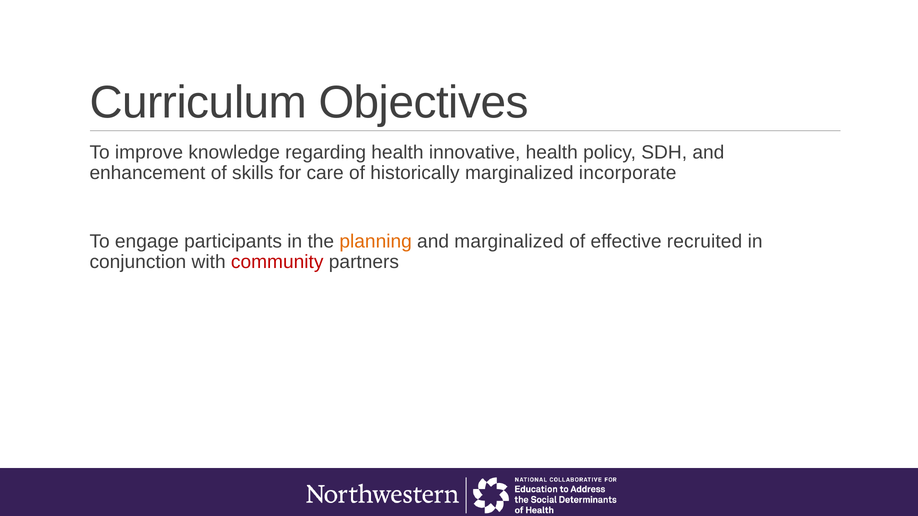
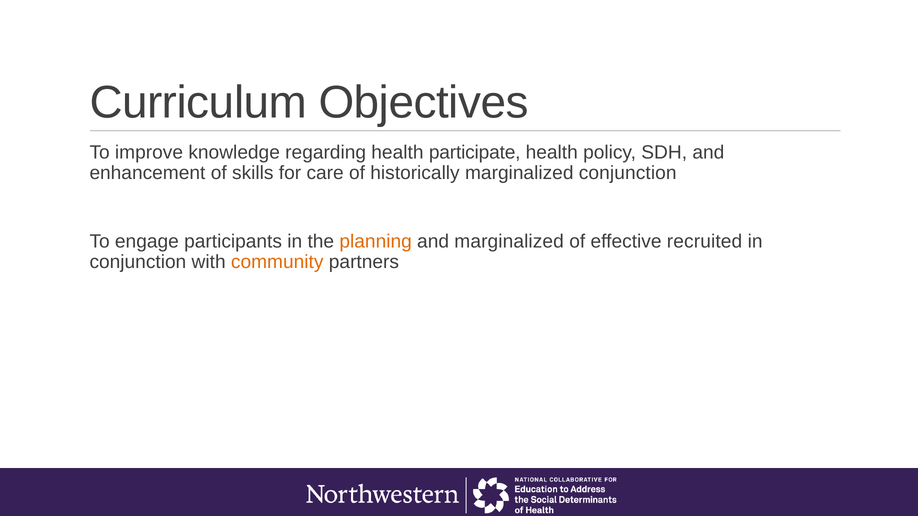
innovative: innovative -> participate (475, 153)
marginalized incorporate: incorporate -> conjunction (628, 173)
community colour: red -> orange (277, 262)
